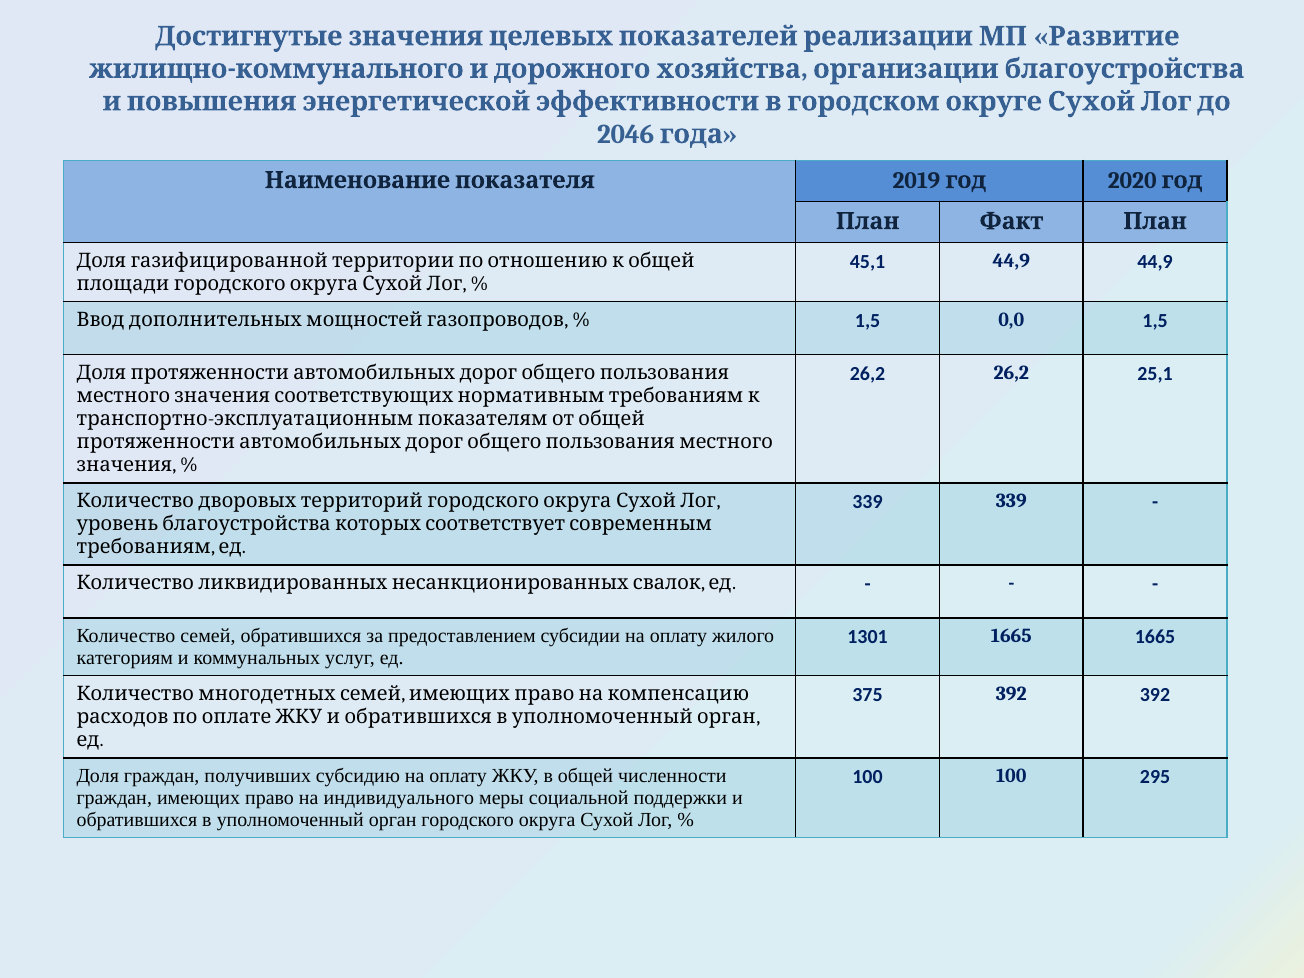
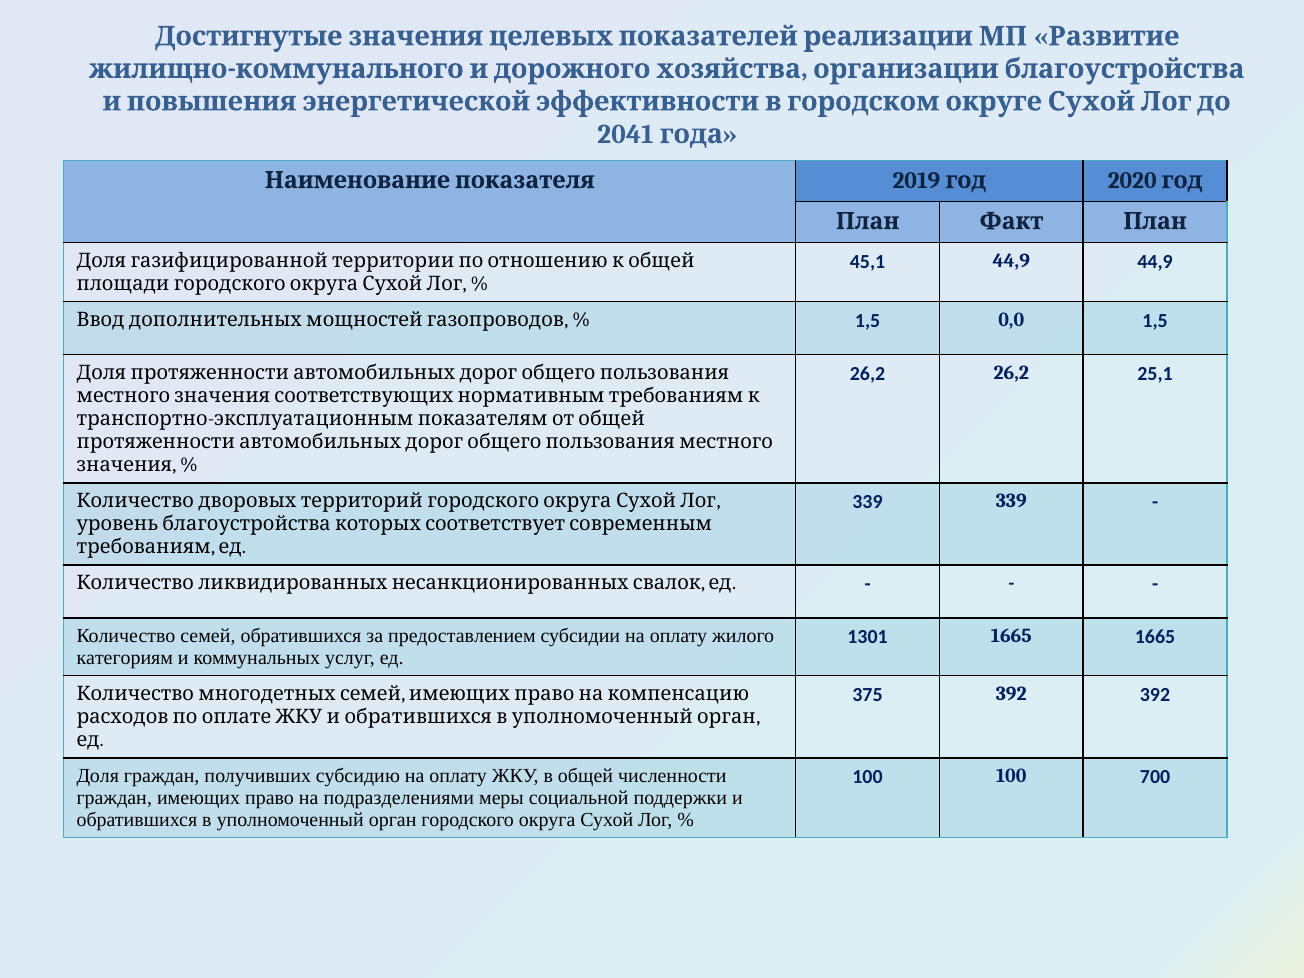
2046: 2046 -> 2041 (626, 134)
295: 295 -> 700 (1155, 777)
индивидуального: индивидуального -> подразделениями (399, 798)
